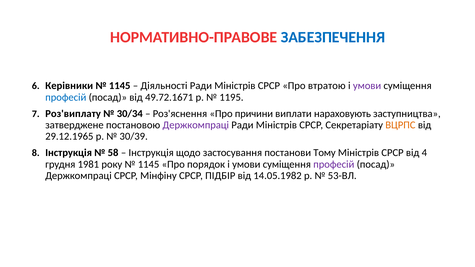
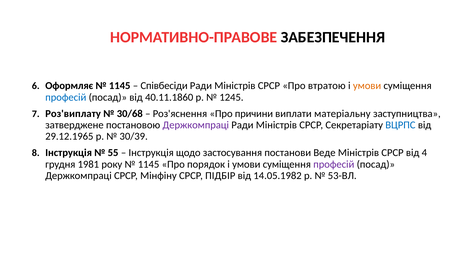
ЗАБЕЗПЕЧЕННЯ colour: blue -> black (333, 37)
Керівники: Керівники -> Оформляє (69, 86)
Діяльності: Діяльності -> Співбесіди (164, 86)
умови colour: purple -> orange (367, 86)
49.72.1671: 49.72.1671 -> 40.11.1860 (169, 97)
1195: 1195 -> 1245 (231, 97)
30/34: 30/34 -> 30/68 (130, 114)
нараховують: нараховують -> матеріальну (342, 114)
ВЦРПС colour: orange -> blue (400, 125)
58: 58 -> 55 (113, 153)
Тому: Тому -> Веде (324, 153)
